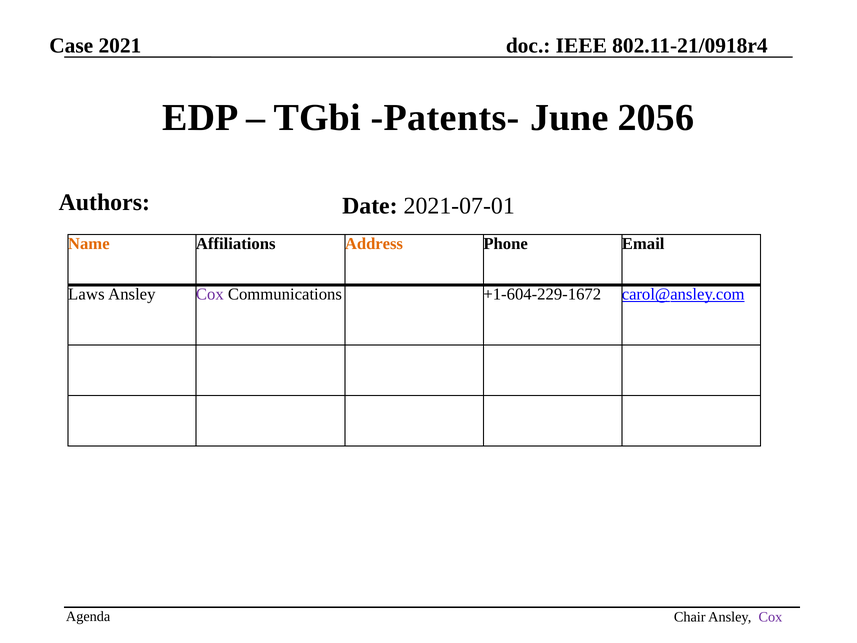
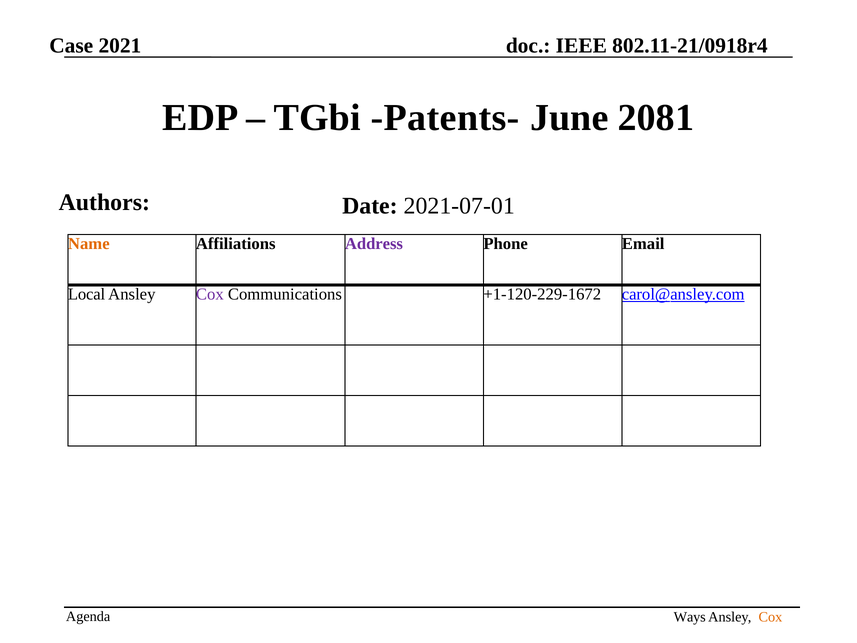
2056: 2056 -> 2081 (656, 118)
Address colour: orange -> purple (374, 244)
Laws: Laws -> Local (87, 294)
+1-604-229-1672: +1-604-229-1672 -> +1-120-229-1672 (542, 294)
Chair: Chair -> Ways (690, 617)
Cox colour: purple -> orange (770, 617)
